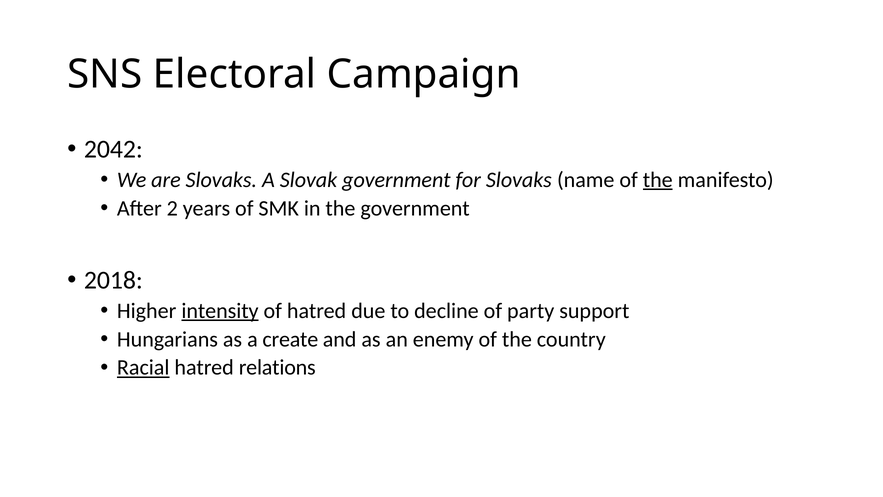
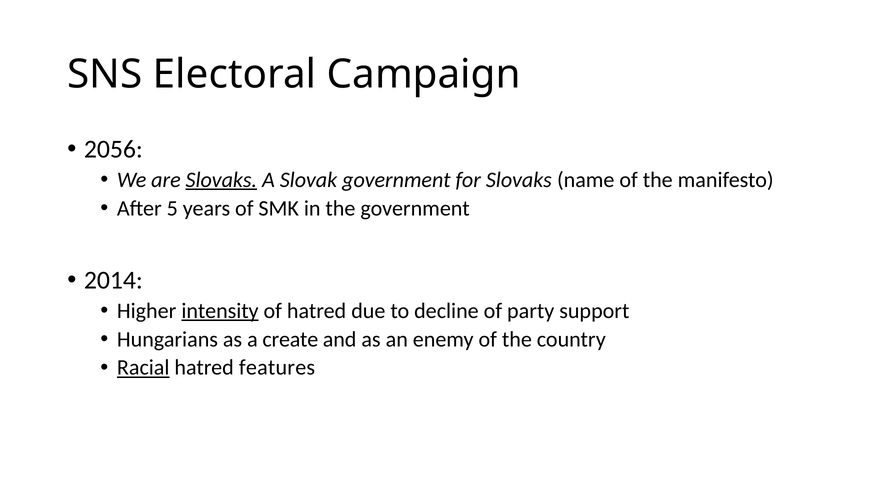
2042: 2042 -> 2056 (113, 149)
Slovaks underline: none -> present (221, 180)
the underline: present -> none (658, 180)
2: 2 -> 5 (172, 208)
2018: 2018 -> 2014 (113, 280)
relations: relations -> features (277, 367)
